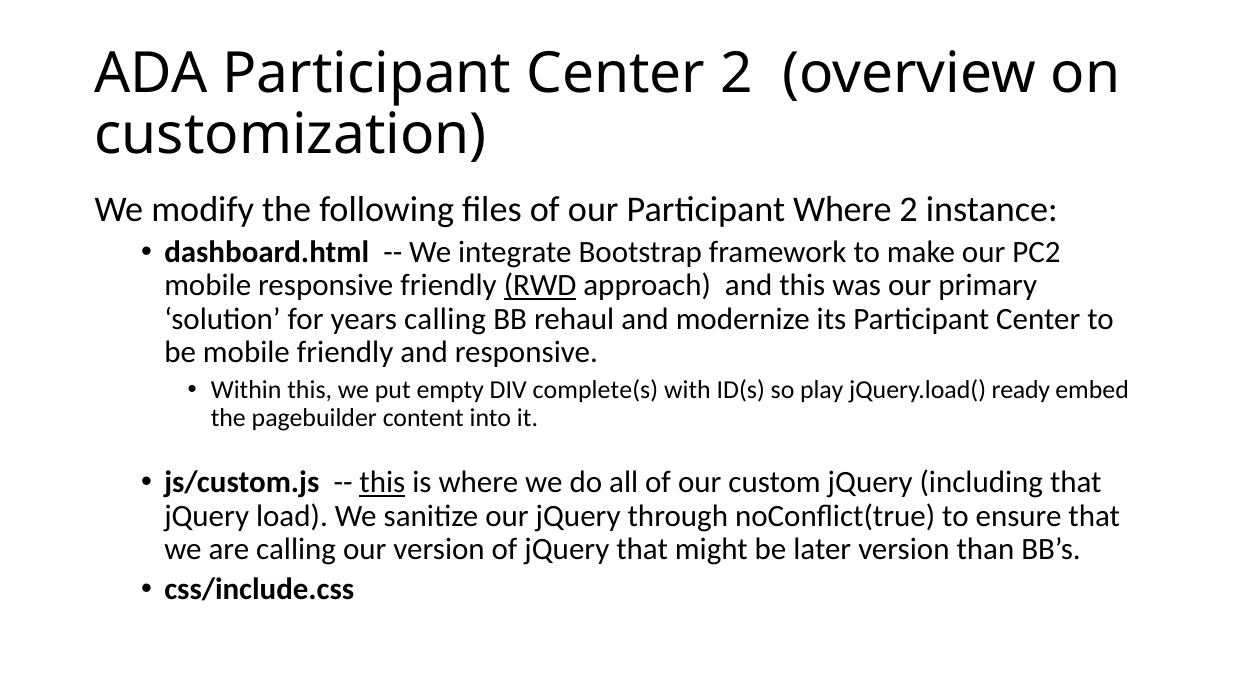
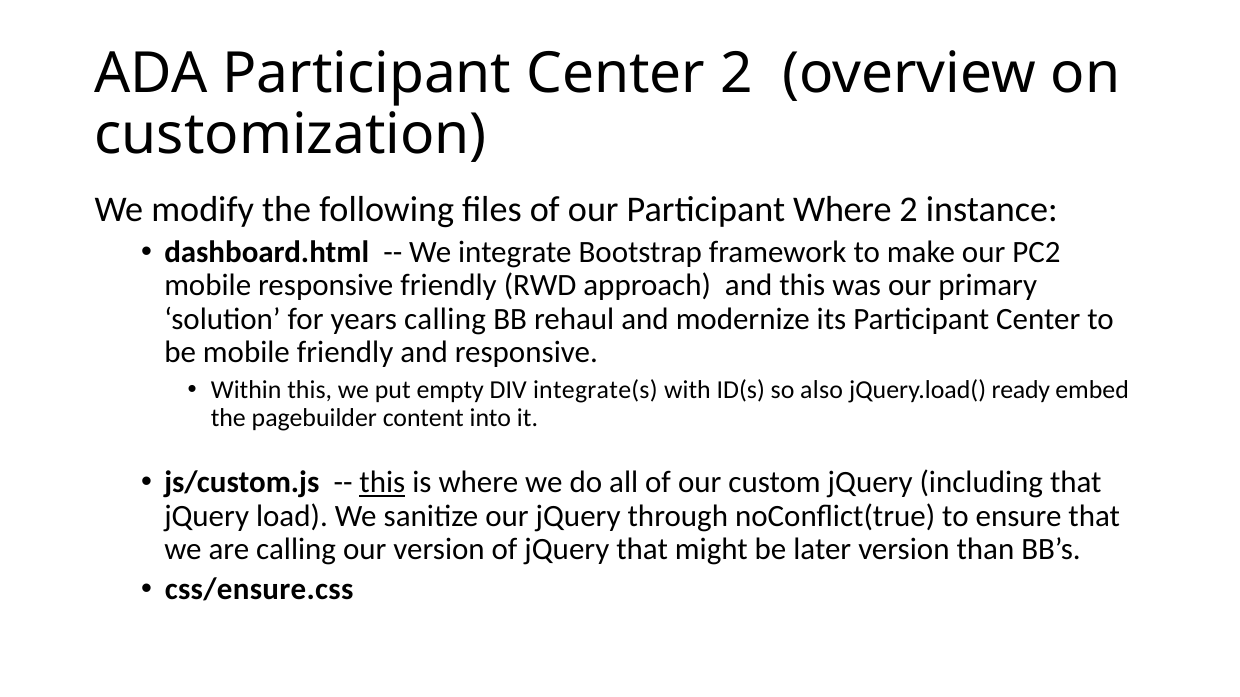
RWD underline: present -> none (540, 286)
complete(s: complete(s -> integrate(s (595, 390)
play: play -> also (822, 390)
css/include.css: css/include.css -> css/ensure.css (259, 590)
